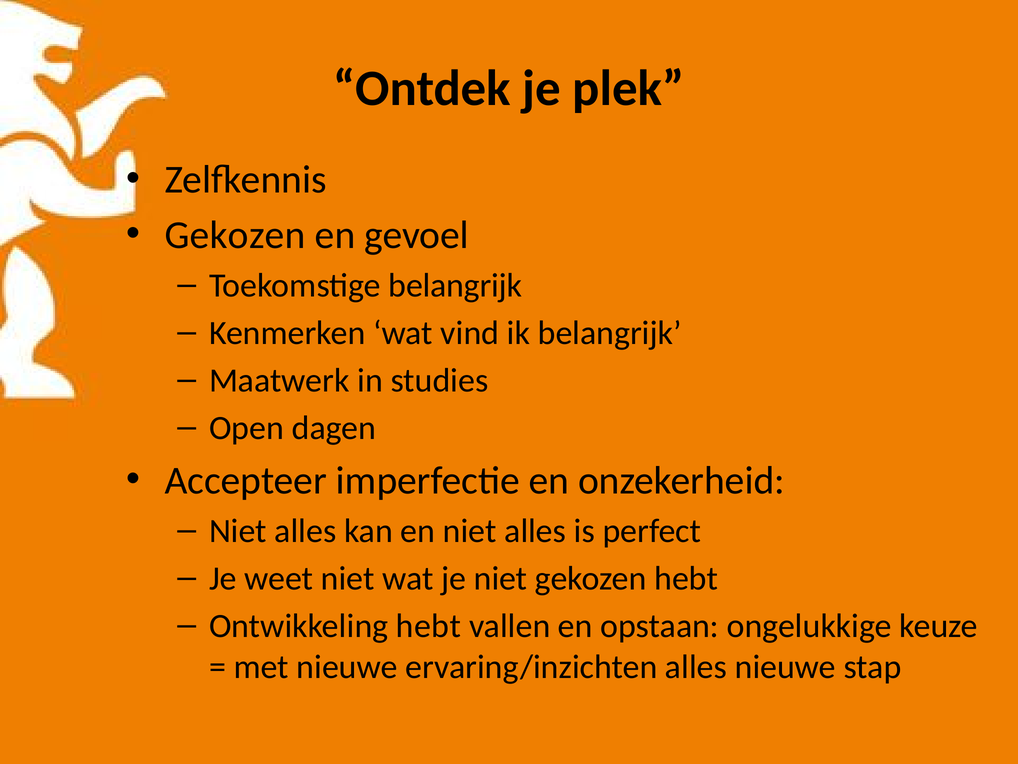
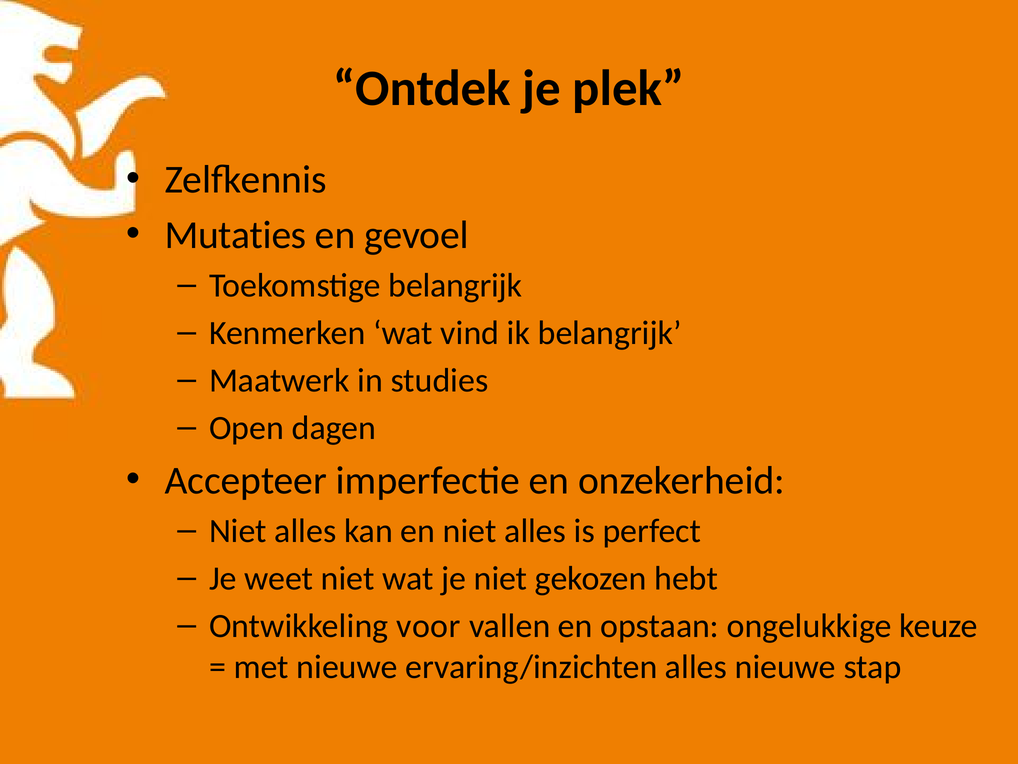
Gekozen: Gekozen -> Mutaties (235, 235)
Ontwikkeling hebt: hebt -> voor (428, 626)
